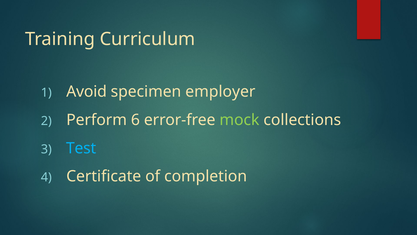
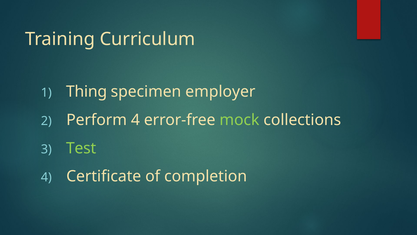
Avoid: Avoid -> Thing (87, 92)
Perform 6: 6 -> 4 (135, 120)
Test colour: light blue -> light green (81, 148)
